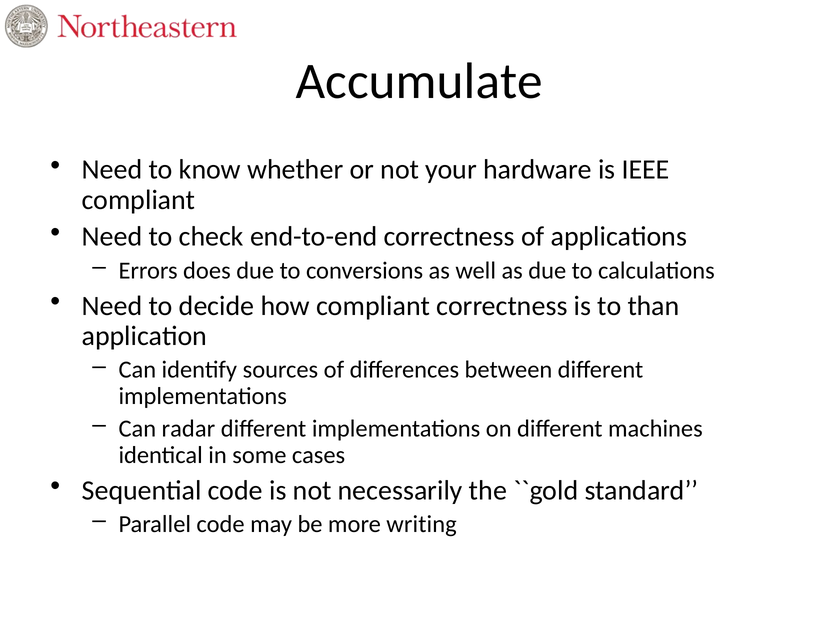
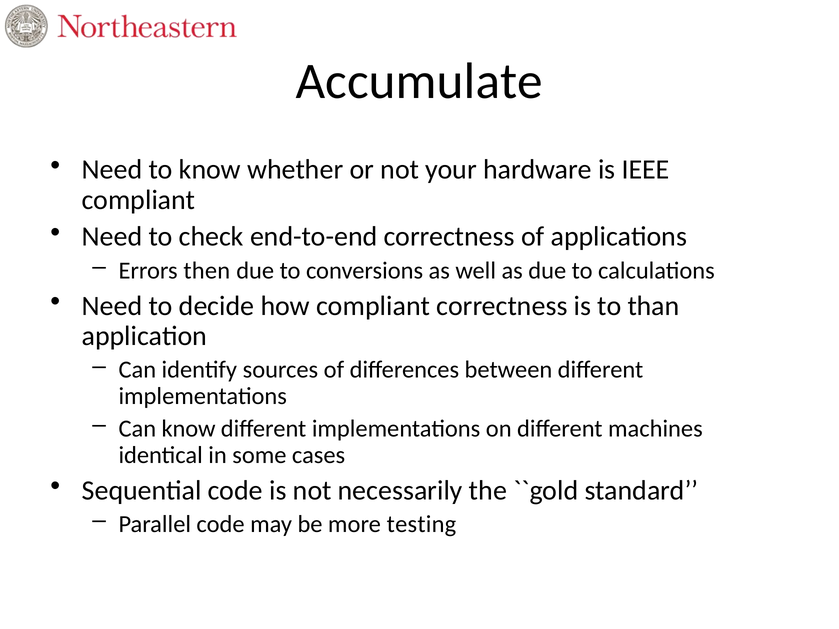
does: does -> then (207, 271)
Can radar: radar -> know (189, 429)
writing: writing -> testing (421, 524)
